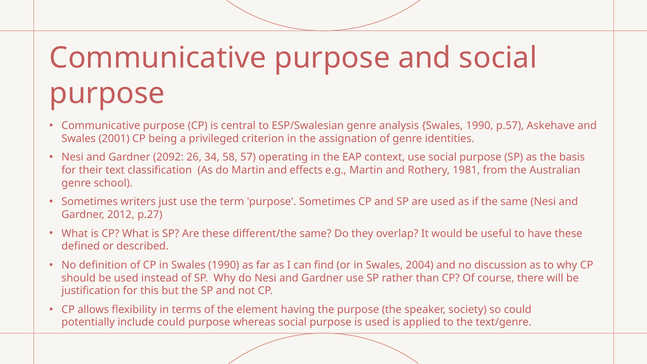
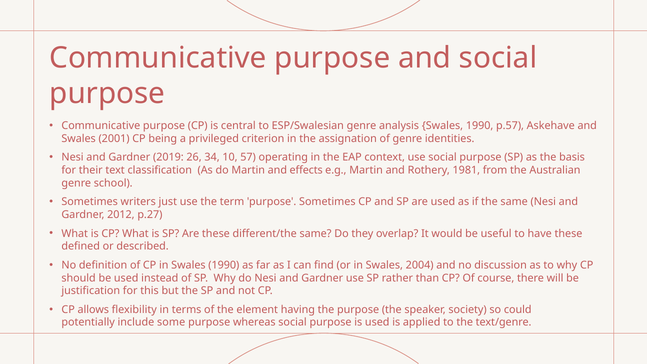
2092: 2092 -> 2019 (168, 157)
58: 58 -> 10 (230, 157)
include could: could -> some (171, 322)
